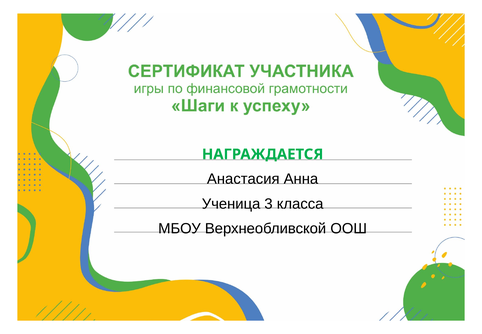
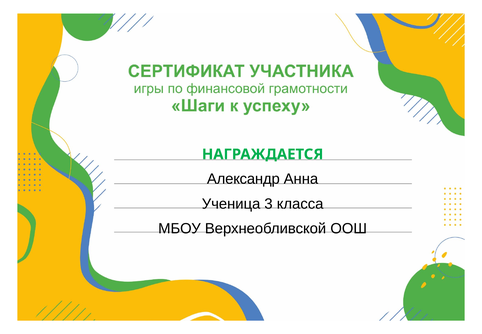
Анастасия: Анастасия -> Александр (243, 179)
